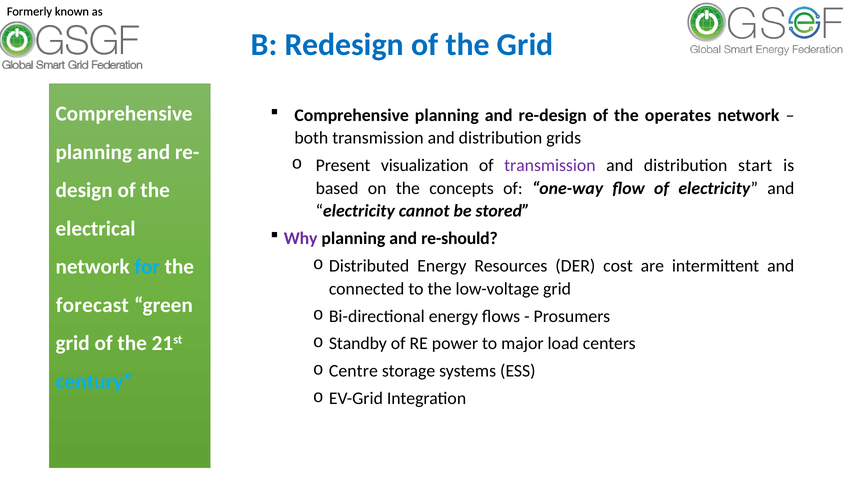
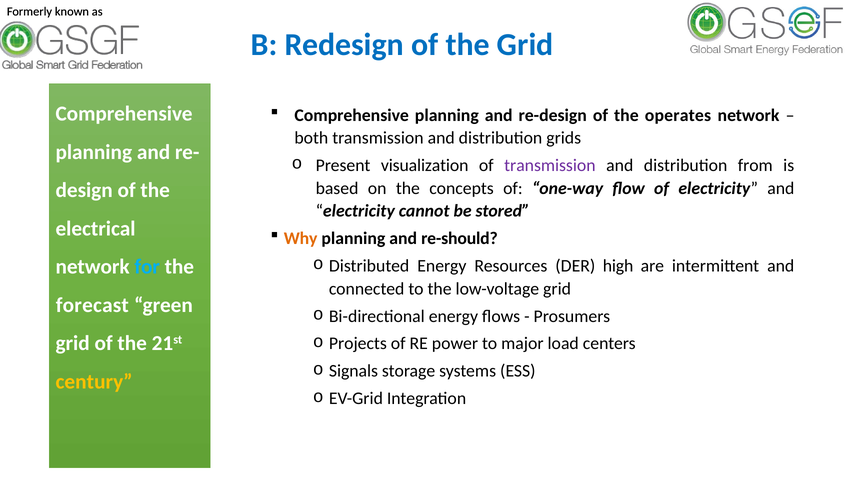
start: start -> from (755, 166)
Why colour: purple -> orange (301, 239)
cost: cost -> high (618, 266)
Standby: Standby -> Projects (358, 344)
Centre: Centre -> Signals (353, 371)
century colour: light blue -> yellow (94, 382)
